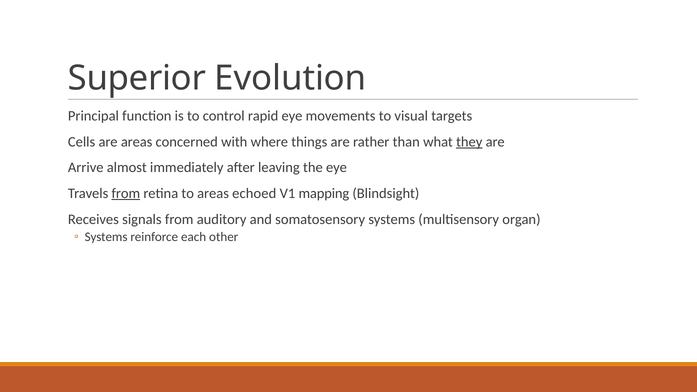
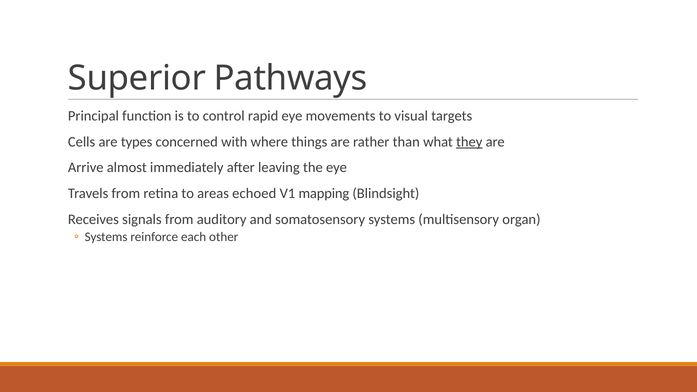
Evolution: Evolution -> Pathways (291, 78)
are areas: areas -> types (137, 142)
from underline: present -> none (126, 193)
